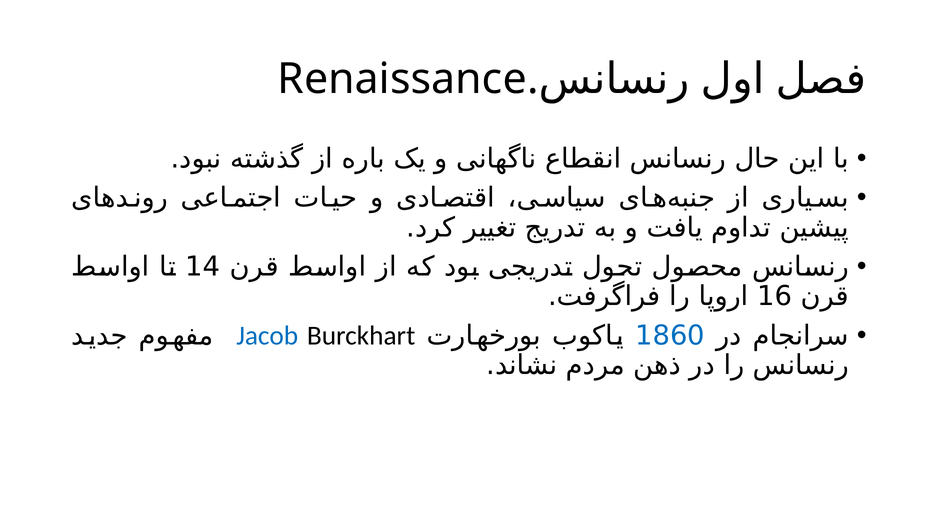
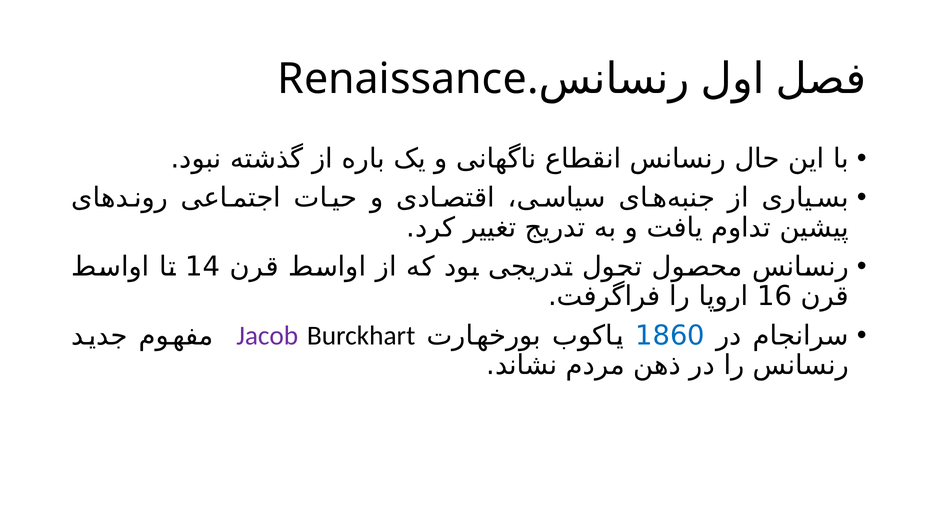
Jacob colour: blue -> purple (267, 335)
